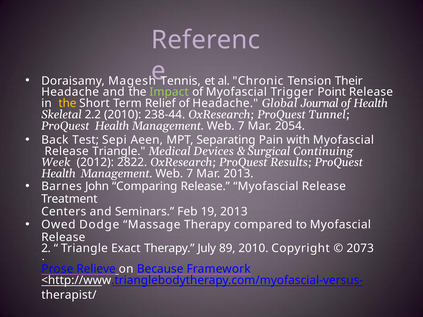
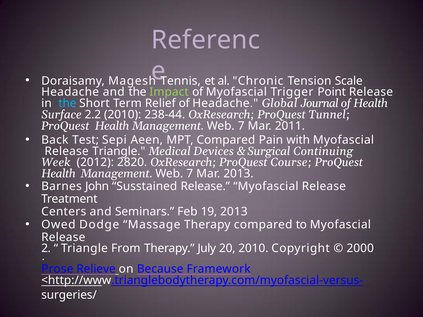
Their: Their -> Scale (349, 81)
the colour: yellow -> light blue (67, 103)
Skeletal: Skeletal -> Surface (61, 115)
2054: 2054 -> 2011 (290, 126)
MPT Separating: Separating -> Compared (226, 140)
2822: 2822 -> 2820 (132, 163)
Results: Results -> Course (291, 163)
Comparing: Comparing -> Susstained (145, 187)
Exact: Exact -> From (126, 249)
89: 89 -> 20 (227, 249)
2073: 2073 -> 2000 (360, 249)
therapist/: therapist/ -> surgeries/ (69, 295)
